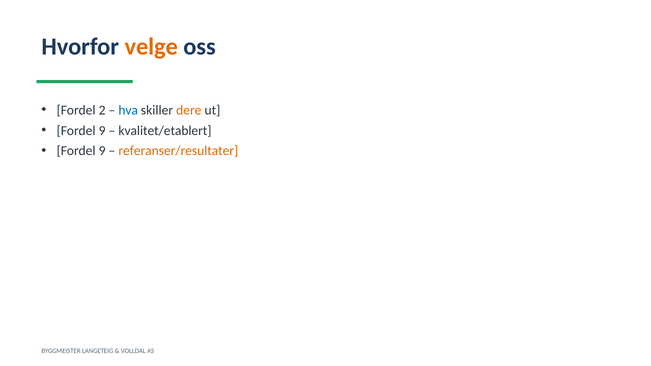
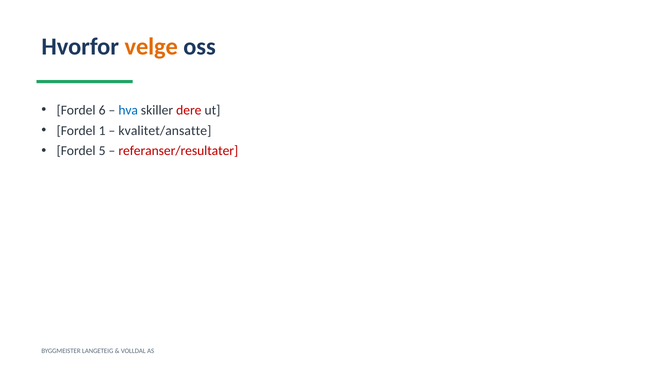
2: 2 -> 6 (102, 110)
dere colour: orange -> red (189, 110)
9: 9 -> 1 (102, 131)
kvalitet/etablert: kvalitet/etablert -> kvalitet/ansatte (165, 131)
9: 9 -> 5 (102, 151)
referanser/resultater colour: orange -> red (178, 151)
